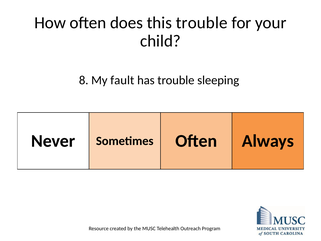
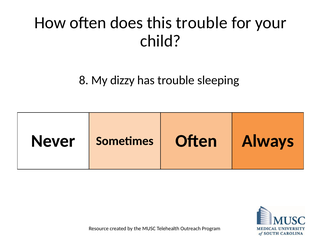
fault: fault -> dizzy (122, 80)
